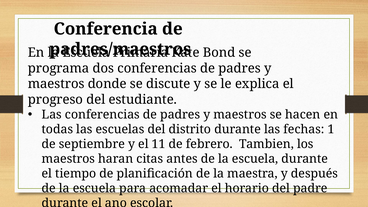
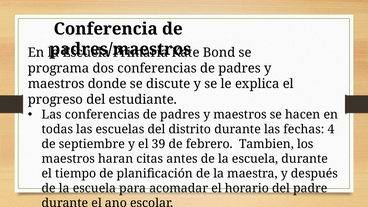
1: 1 -> 4 (331, 129)
11: 11 -> 39 (159, 144)
